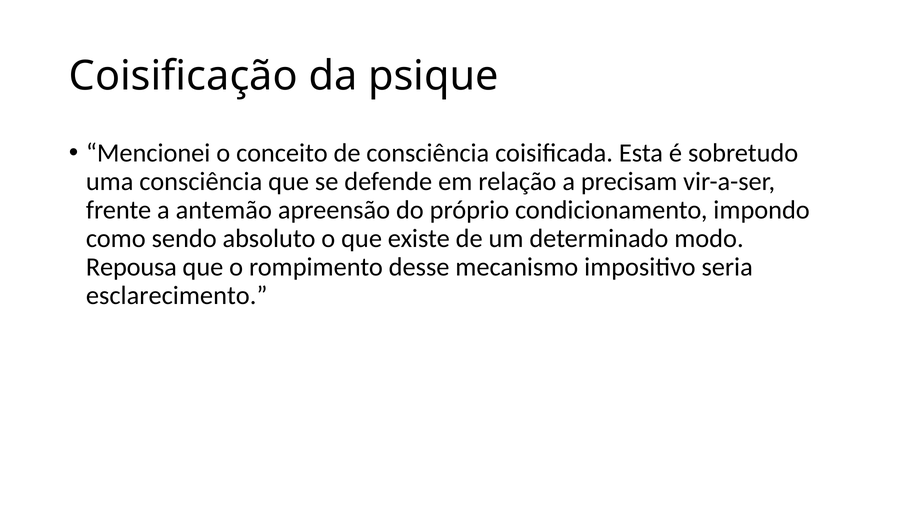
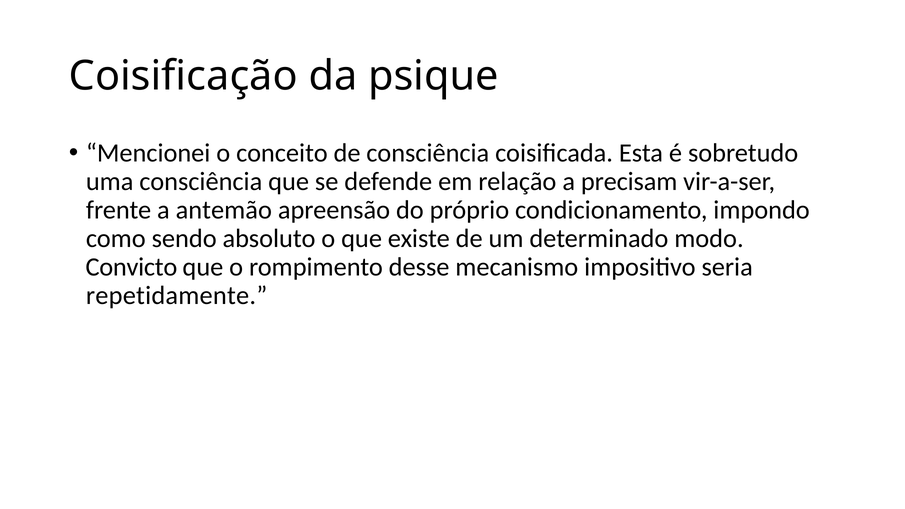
Repousa: Repousa -> Convicto (131, 267)
esclarecimento: esclarecimento -> repetidamente (177, 296)
